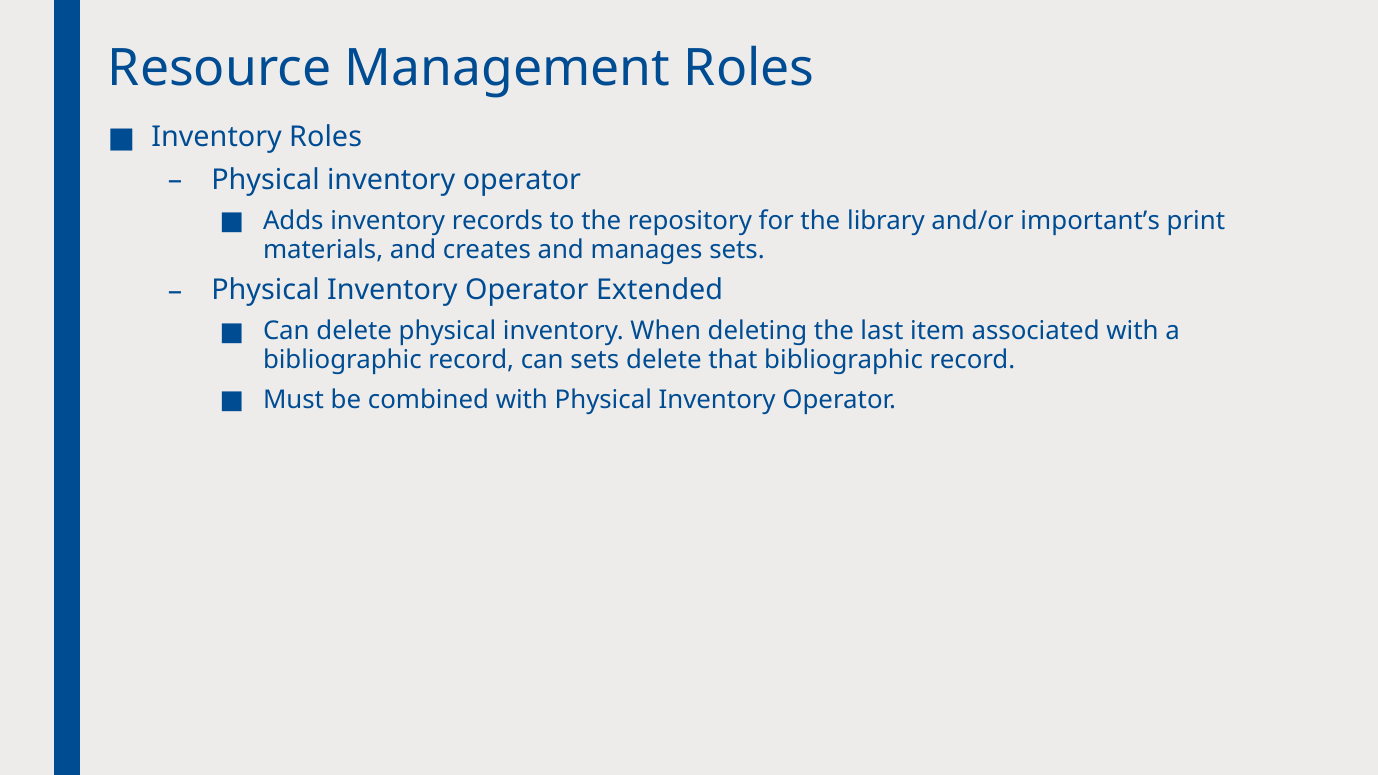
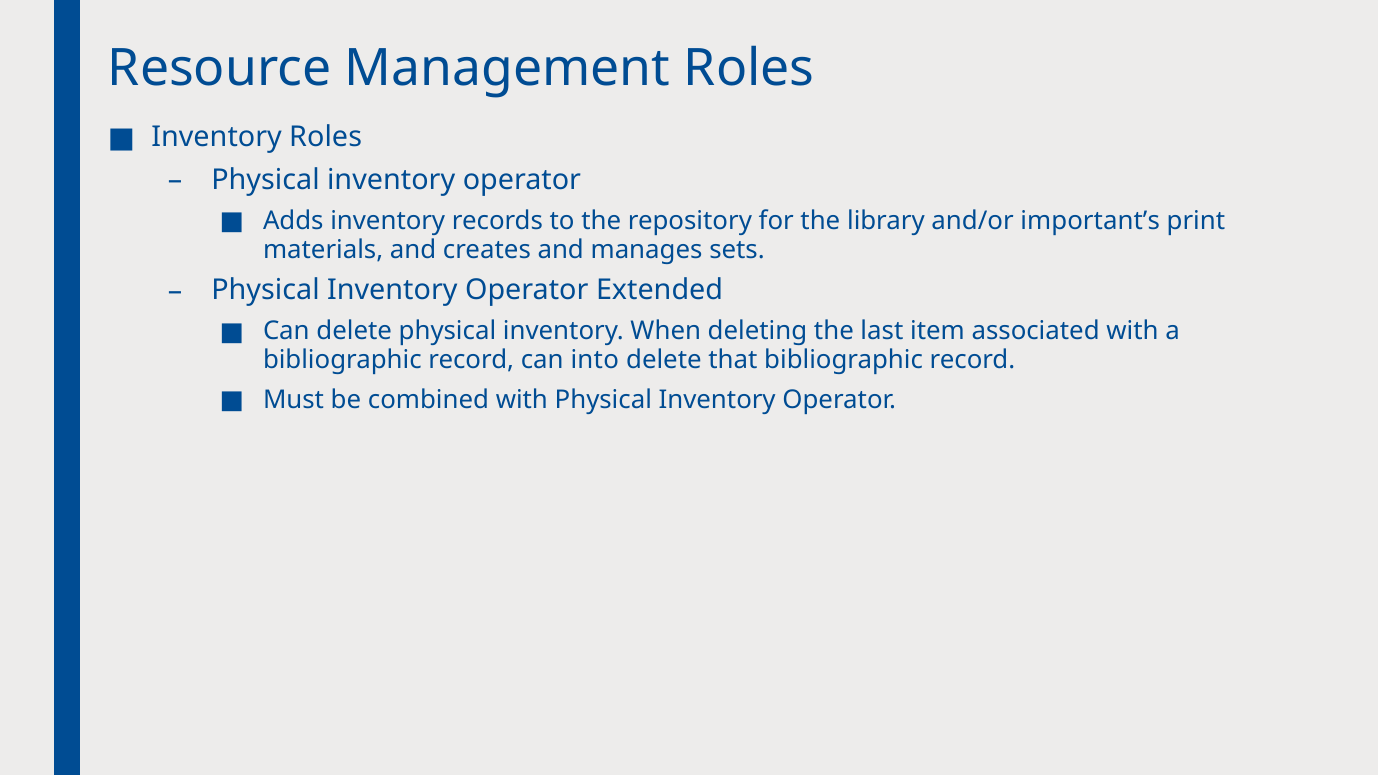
can sets: sets -> into (595, 360)
